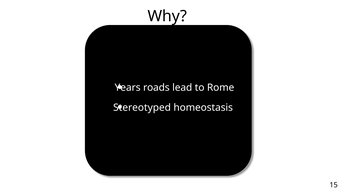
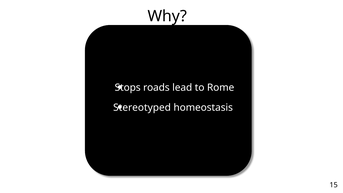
Years: Years -> Stops (128, 88)
